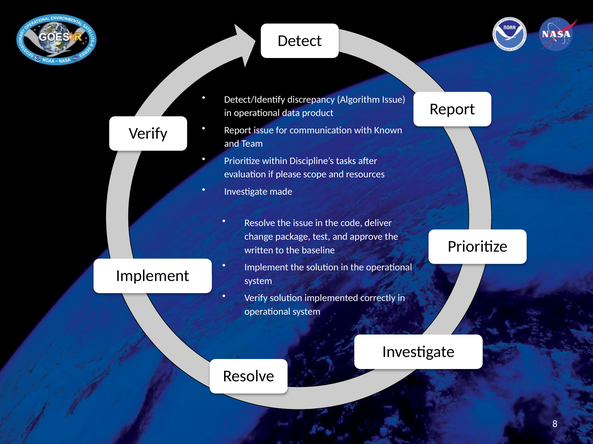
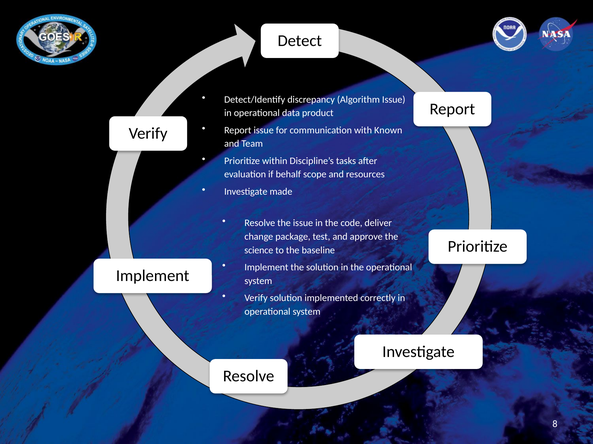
please: please -> behalf (288, 175)
written: written -> science (259, 251)
